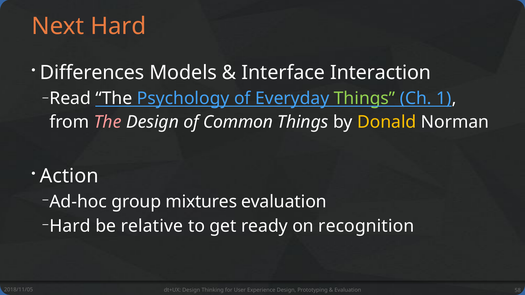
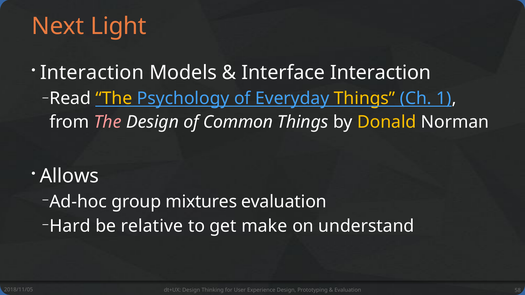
Next Hard: Hard -> Light (118, 26)
Differences: Differences -> Interaction (92, 73)
The colour: white -> yellow (114, 98)
Things colour: light green -> yellow (365, 98)
Action: Action -> Allows (69, 176)
ready: ready -> make (264, 226)
recognition: recognition -> understand (366, 226)
